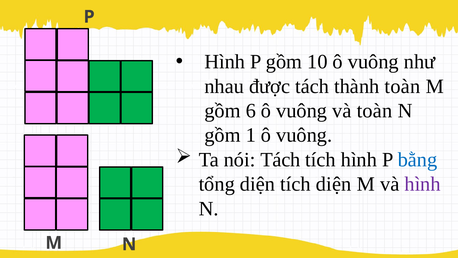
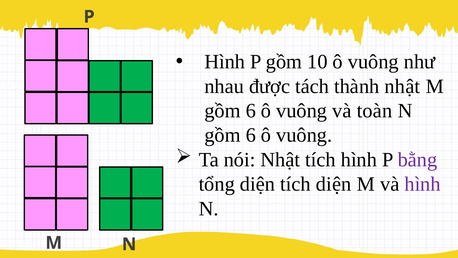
thành toàn: toàn -> nhật (402, 86)
1: 1 -> 6 (251, 135)
nói Tách: Tách -> Nhật (280, 159)
bằng colour: blue -> purple (418, 159)
